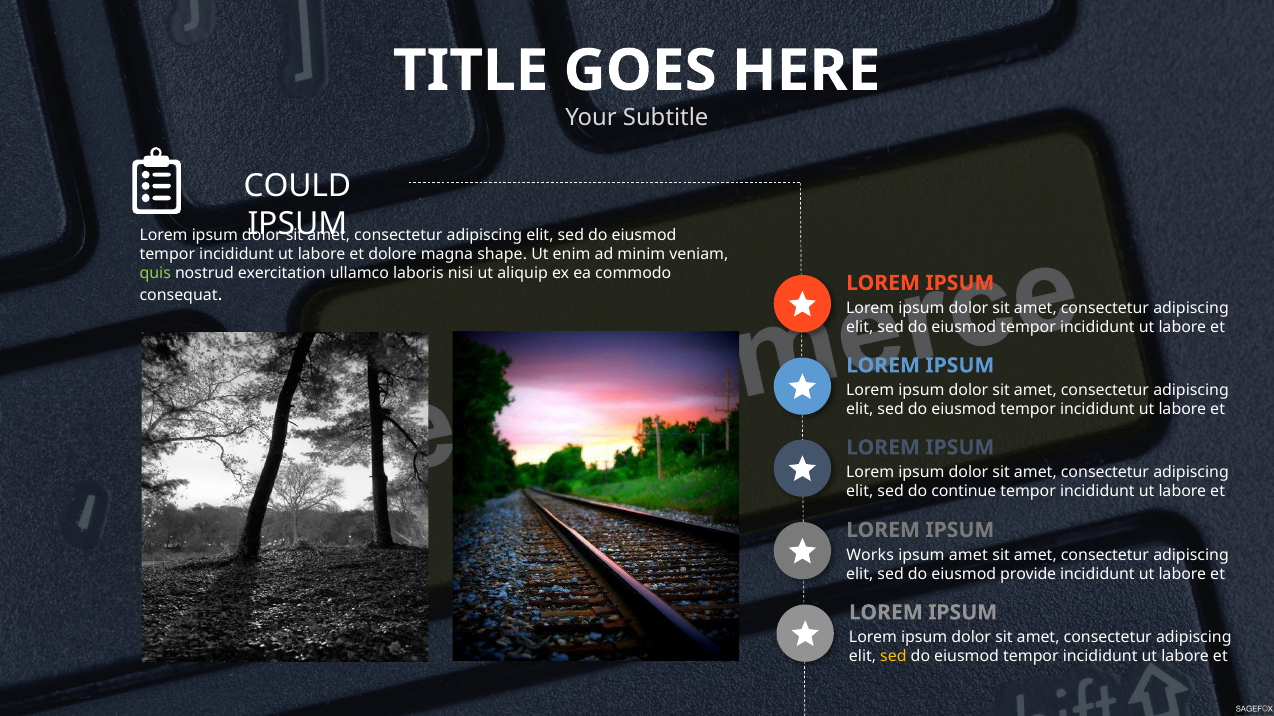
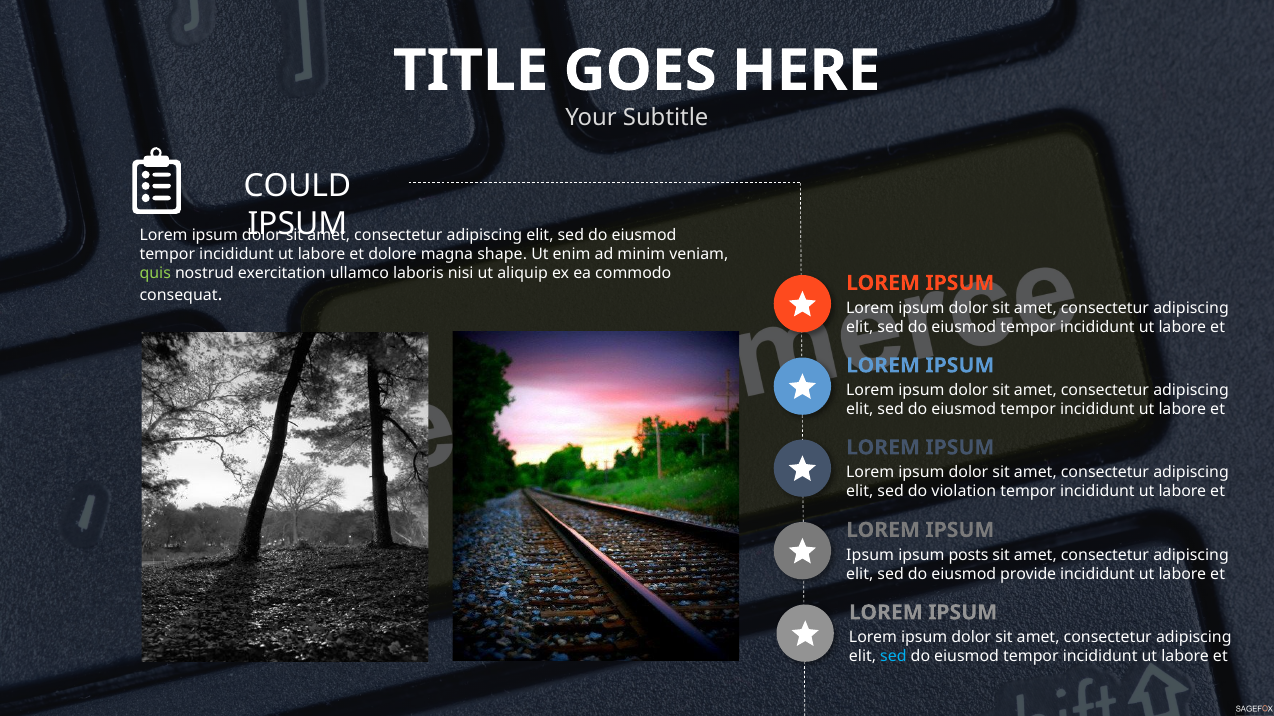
continue: continue -> violation (964, 492)
Works: Works -> Ipsum (870, 556)
ipsum amet: amet -> posts (968, 556)
sed colour: yellow -> light blue (893, 657)
